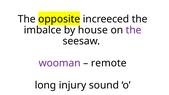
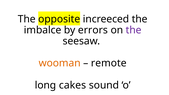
house: house -> errors (93, 30)
wooman colour: purple -> orange (60, 63)
injury: injury -> cakes (72, 85)
